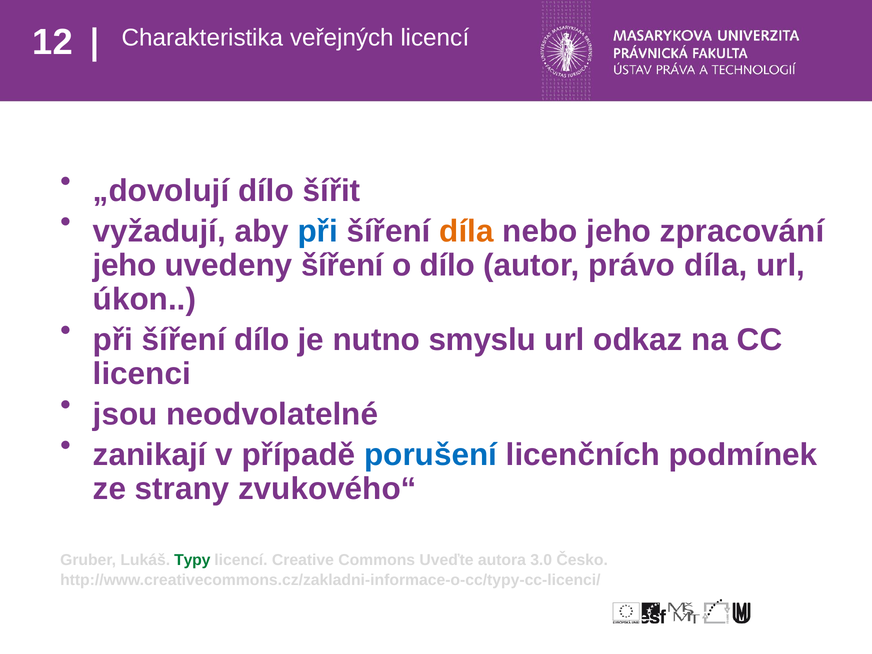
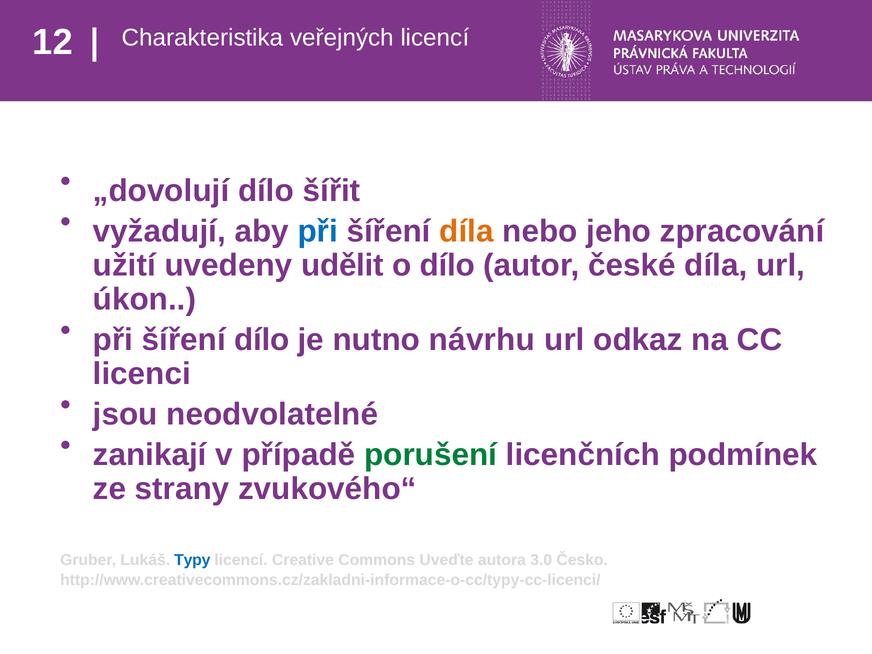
jeho: jeho -> užití (124, 265)
uvedeny šíření: šíření -> udělit (342, 265)
právo: právo -> české (632, 265)
smyslu: smyslu -> návrhu (482, 340)
porušení colour: blue -> green (431, 455)
Typy colour: green -> blue (192, 560)
